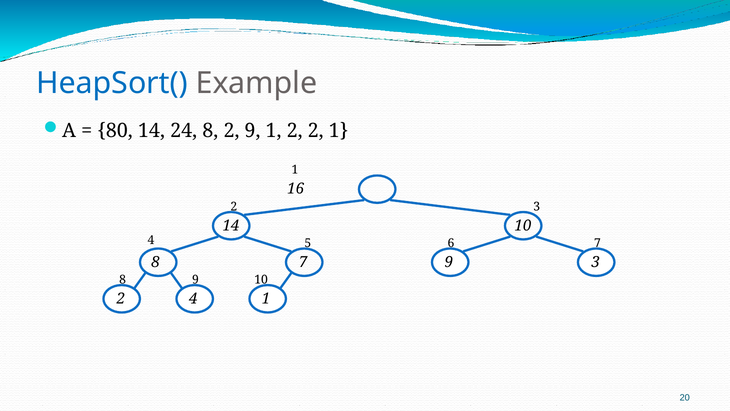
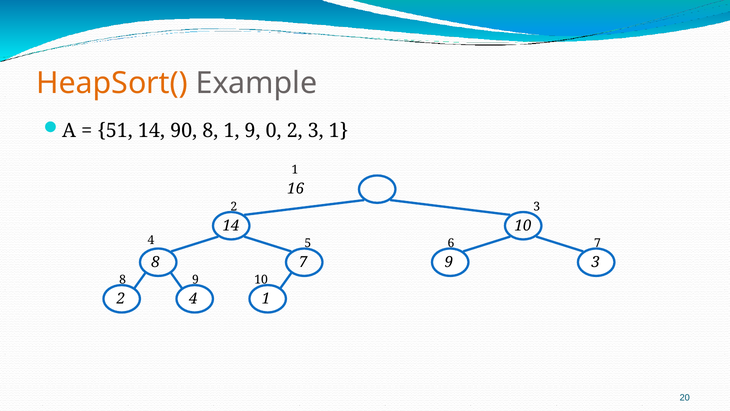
HeapSort( colour: blue -> orange (112, 83)
80: 80 -> 51 (115, 131)
24: 24 -> 90 (184, 131)
2: 2 -> 1 (232, 131)
9 1: 1 -> 0 (274, 131)
2 2: 2 -> 3 (316, 131)
